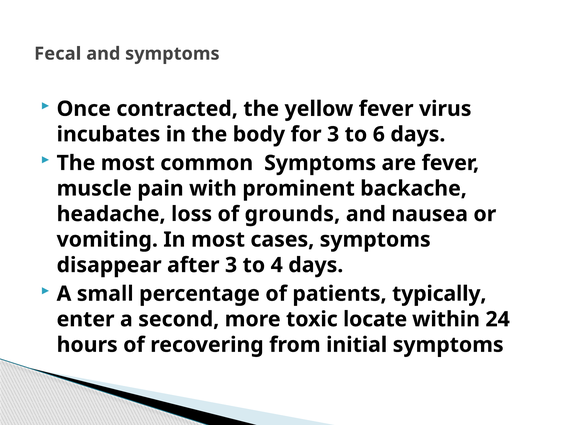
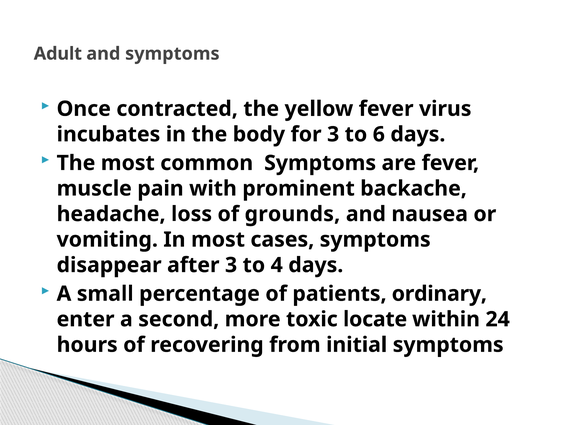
Fecal: Fecal -> Adult (58, 54)
typically: typically -> ordinary (439, 294)
